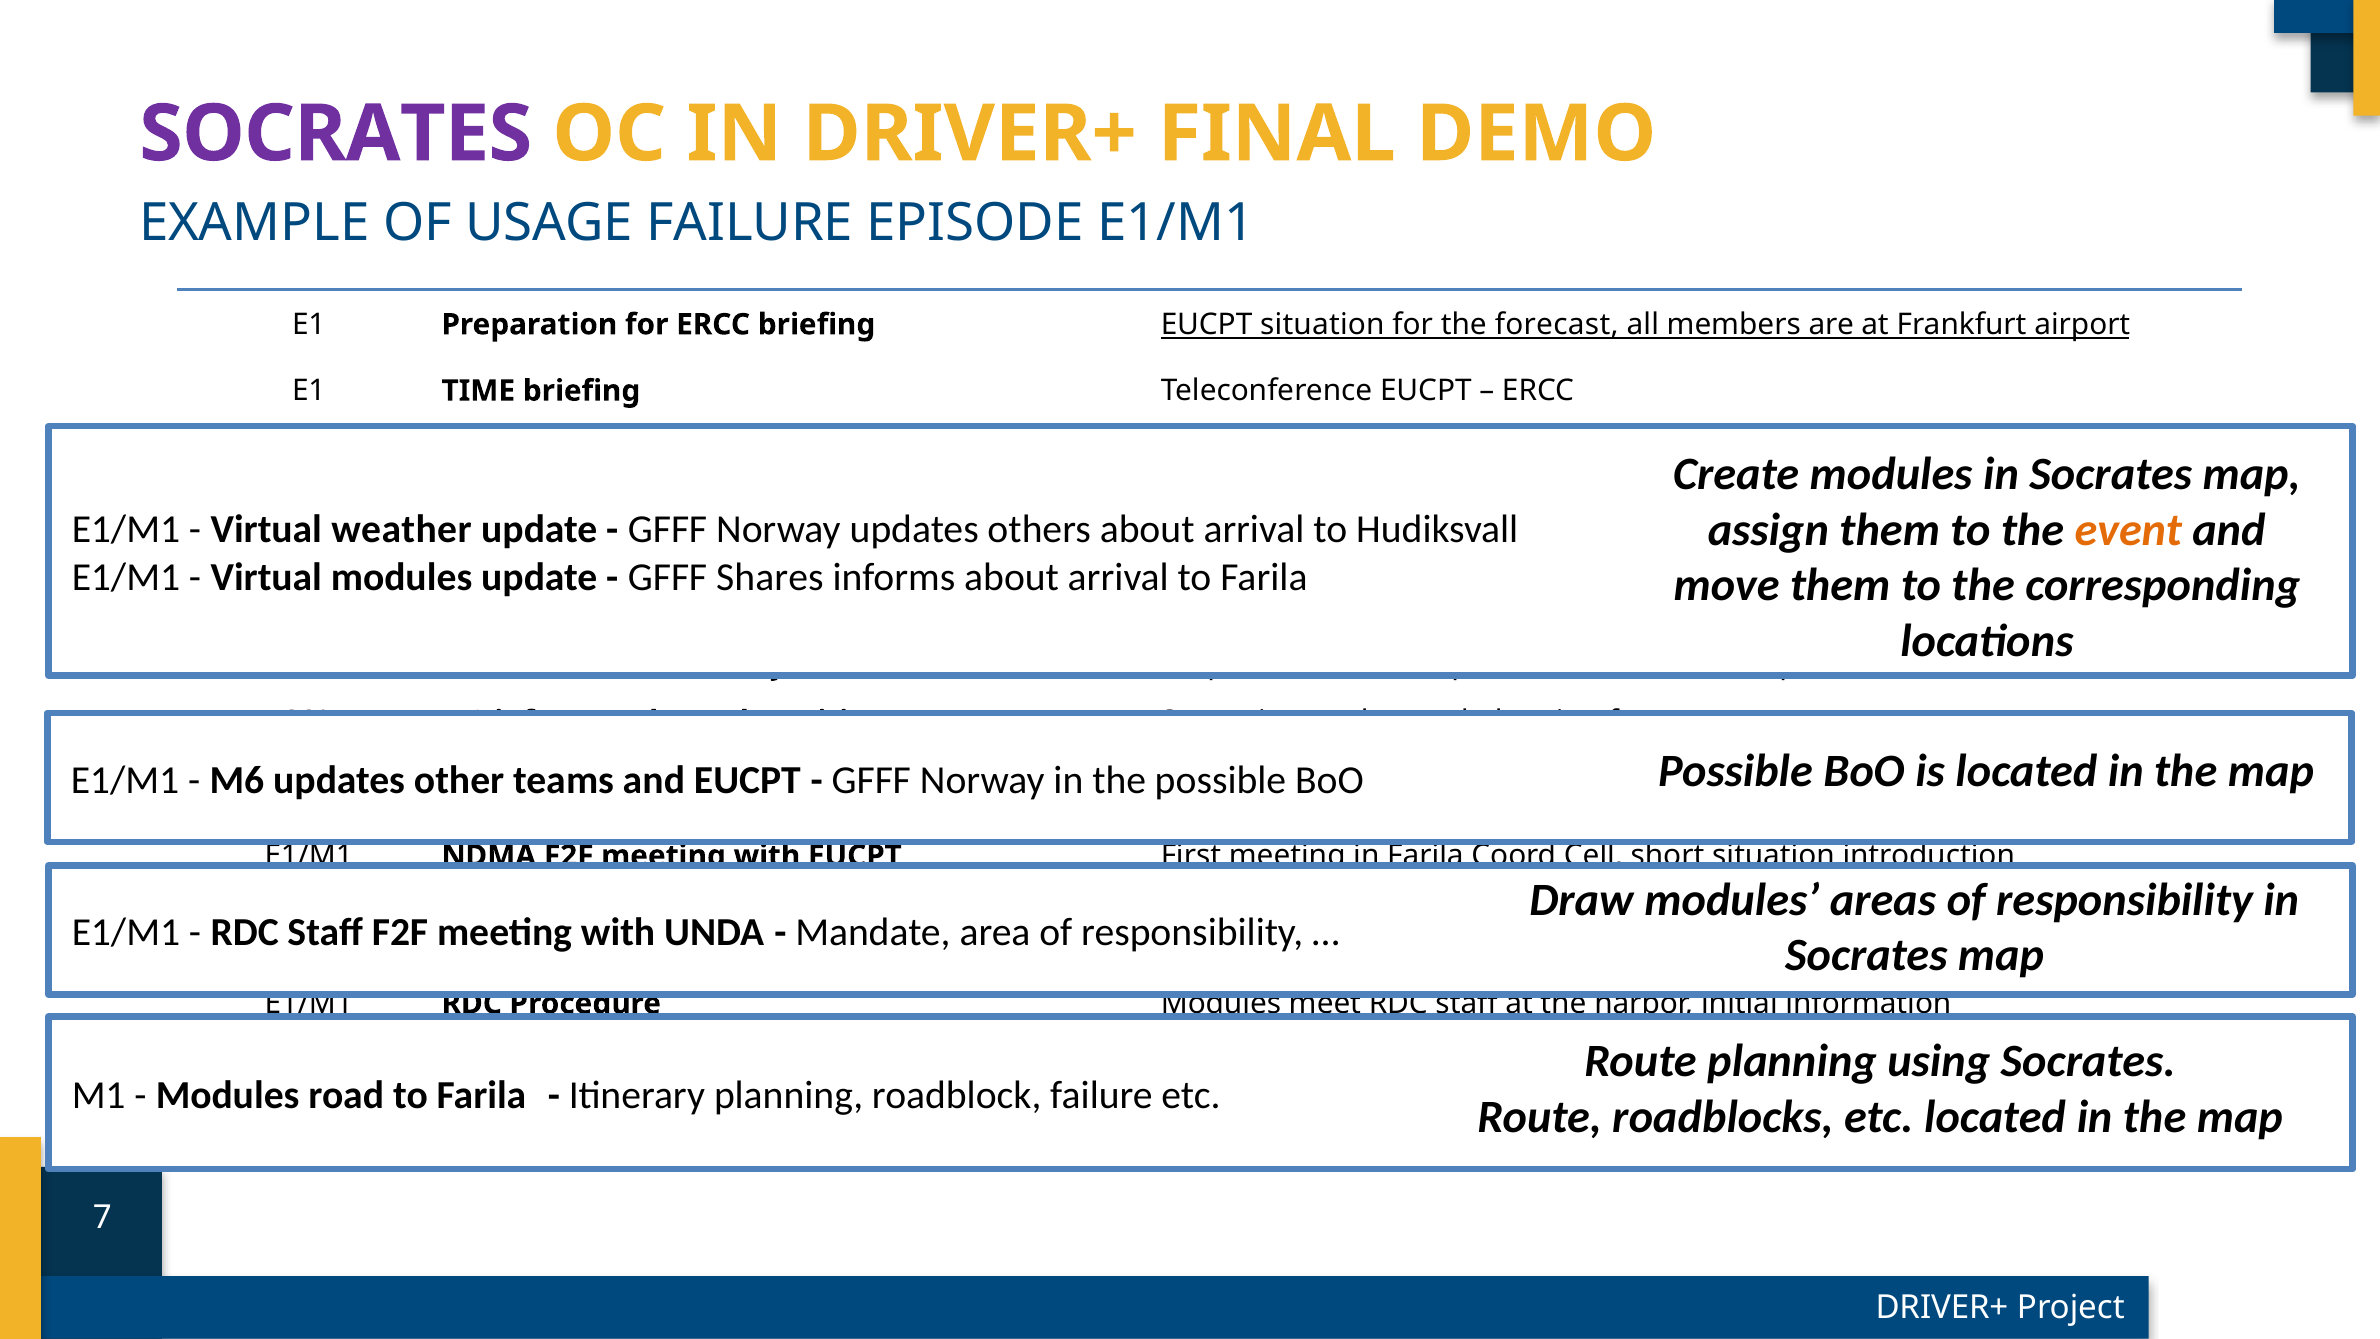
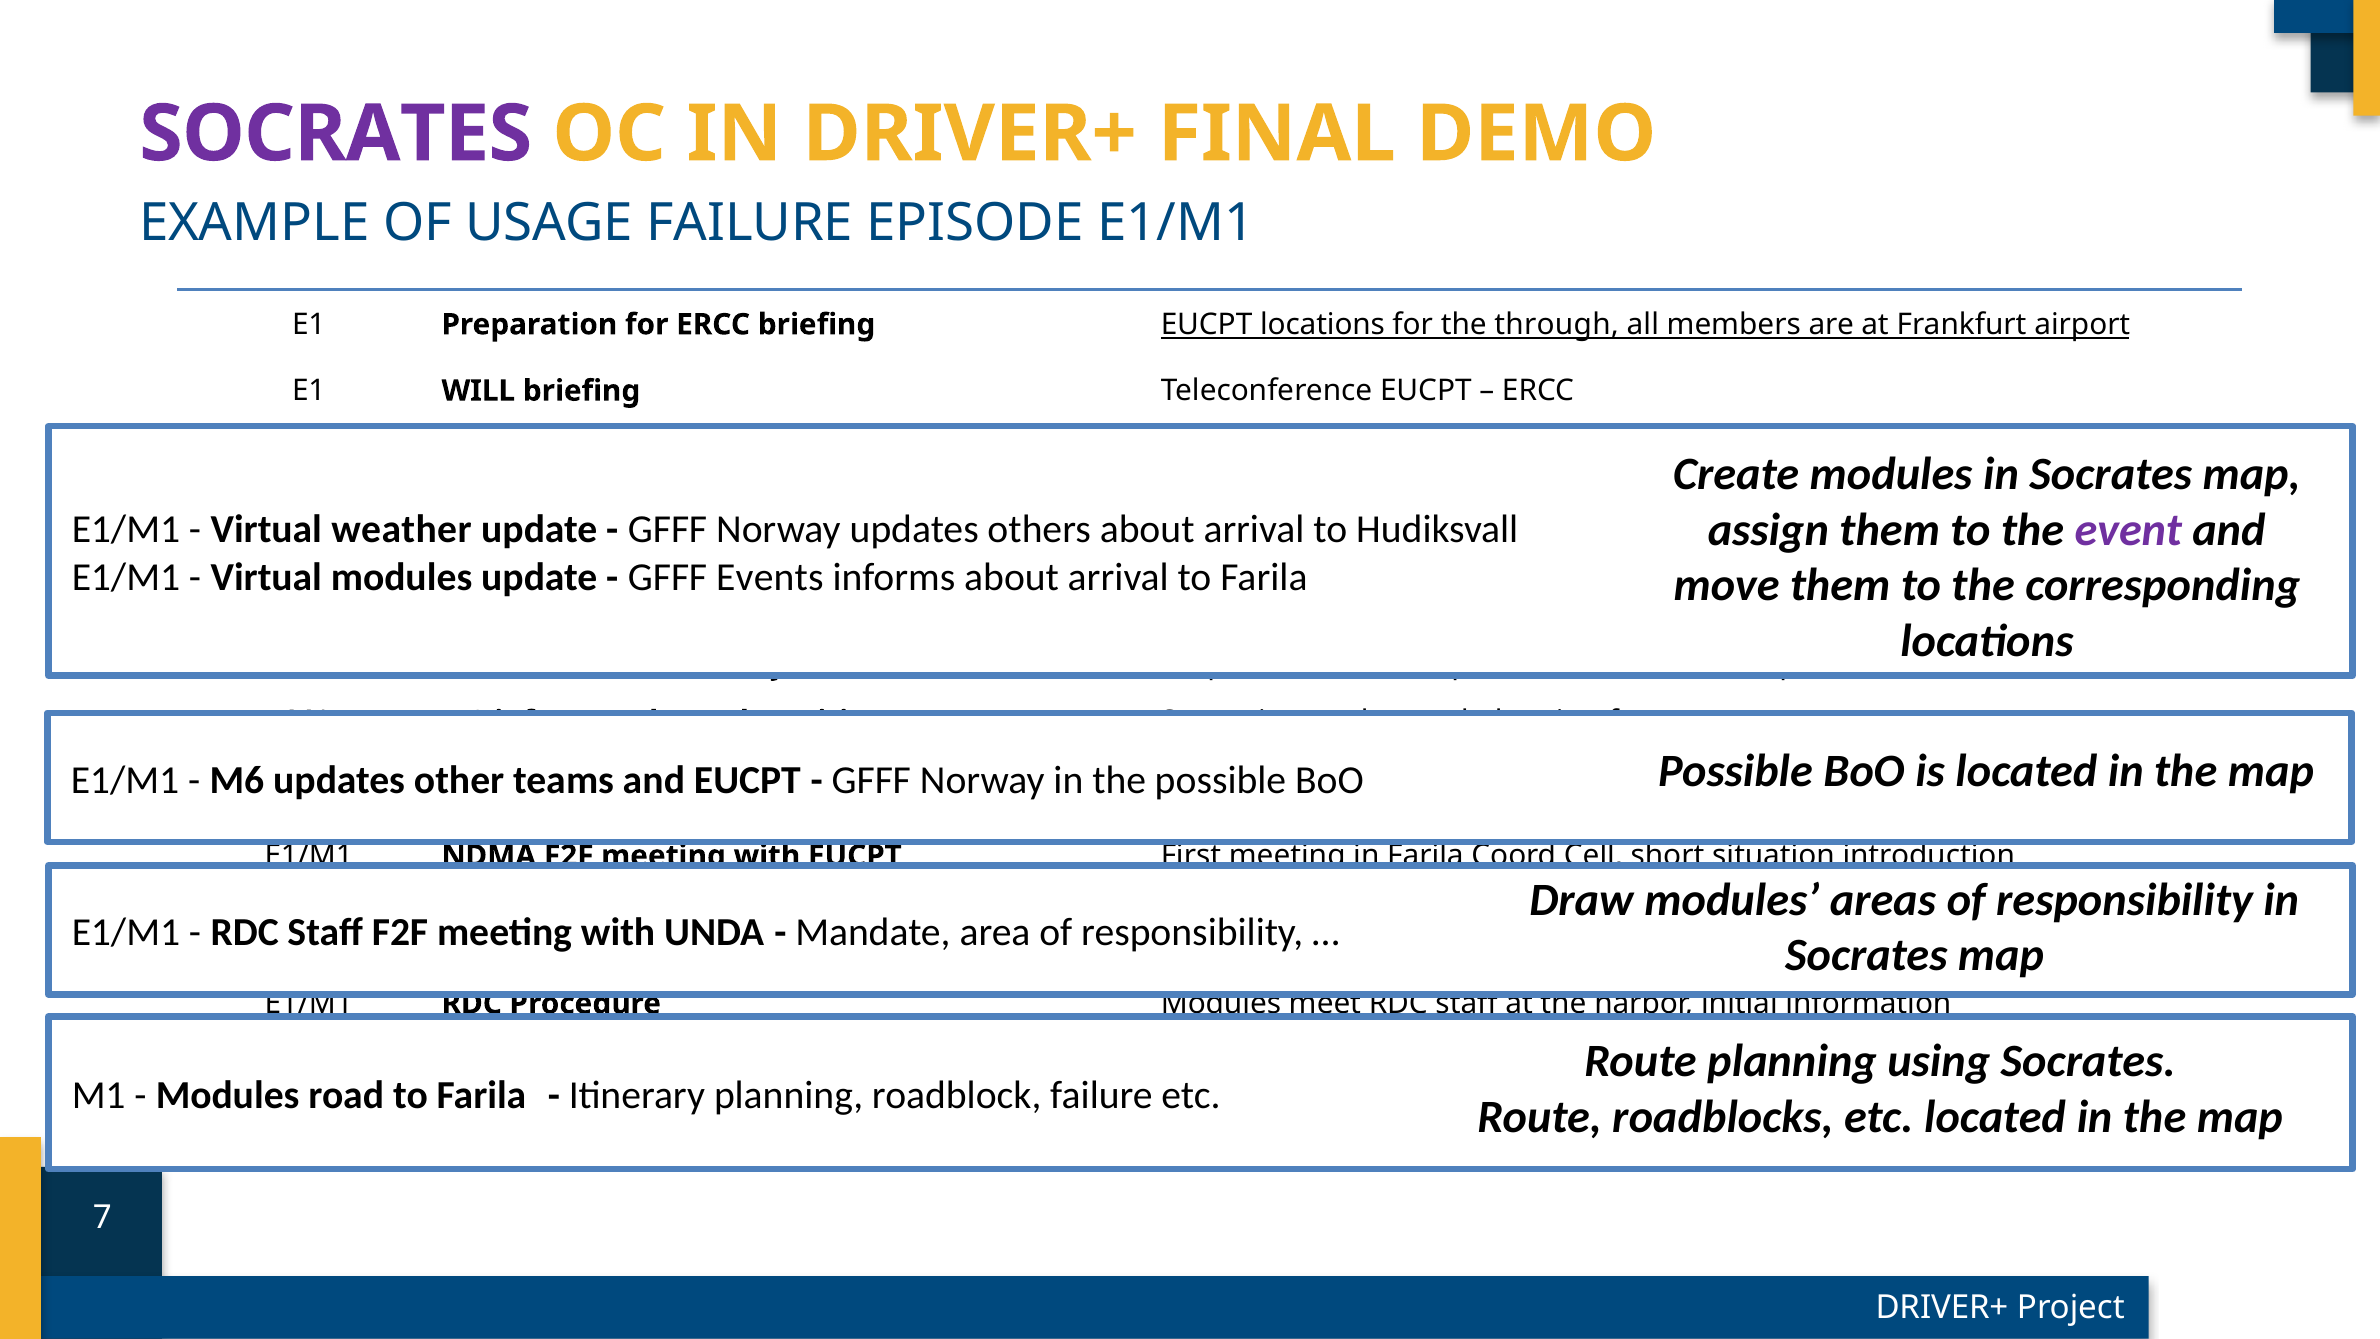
EUCPT situation: situation -> locations (1323, 324)
forecast: forecast -> through (1557, 324)
TIME: TIME -> WILL (478, 391)
event colour: orange -> purple (2128, 530)
GFFF Shares: Shares -> Events (770, 577)
